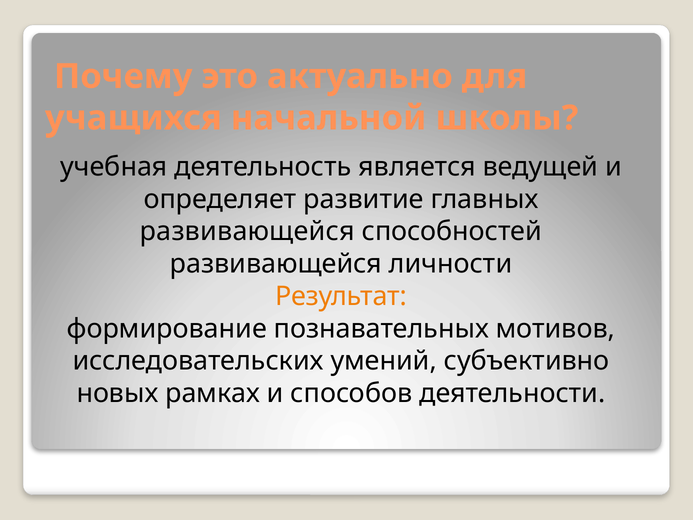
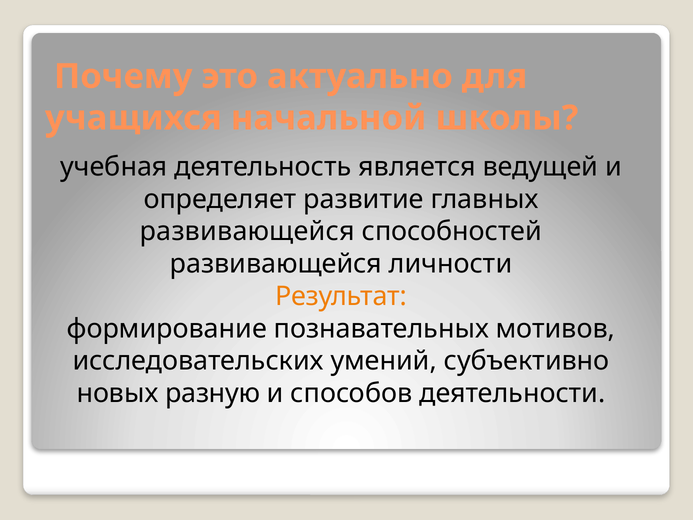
рамках: рамках -> разную (213, 393)
